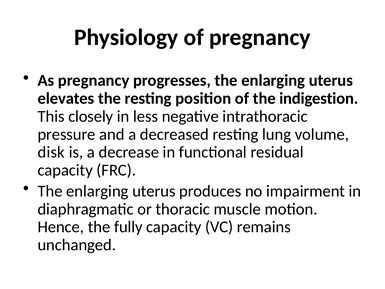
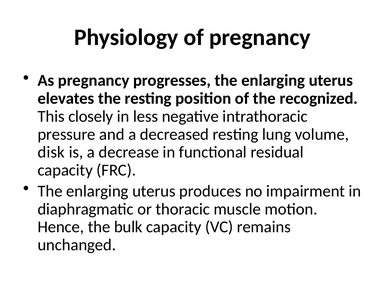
indigestion: indigestion -> recognized (319, 98)
fully: fully -> bulk (128, 227)
